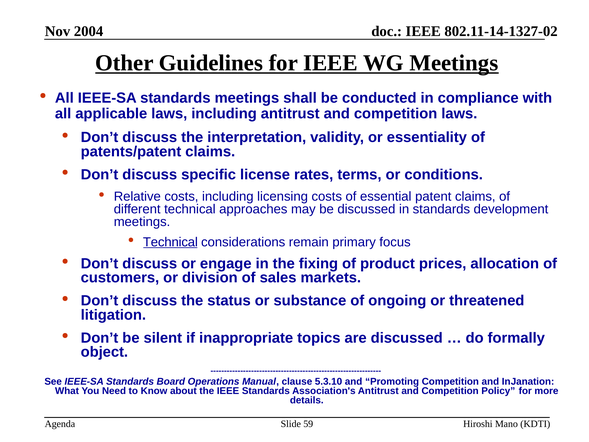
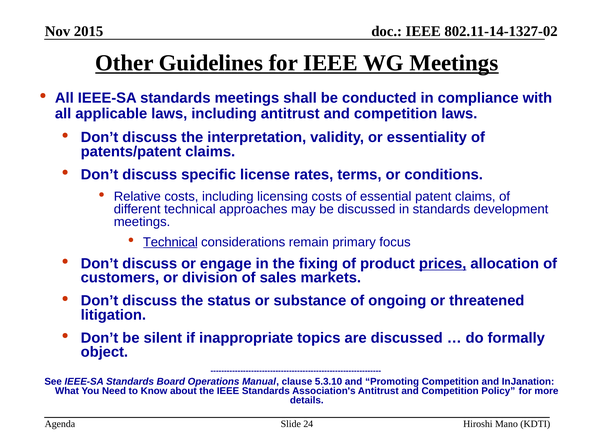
2004: 2004 -> 2015 (89, 31)
prices underline: none -> present (443, 263)
59: 59 -> 24 (308, 424)
